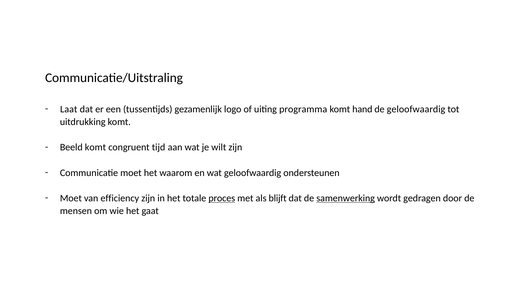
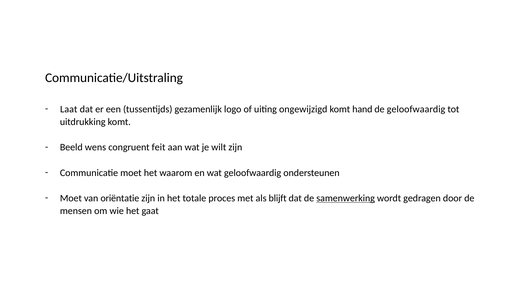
programma: programma -> ongewijzigd (303, 109)
Beeld komt: komt -> wens (95, 147)
tijd: tijd -> feit (159, 147)
efficiency: efficiency -> oriëntatie (120, 198)
proces underline: present -> none (222, 198)
